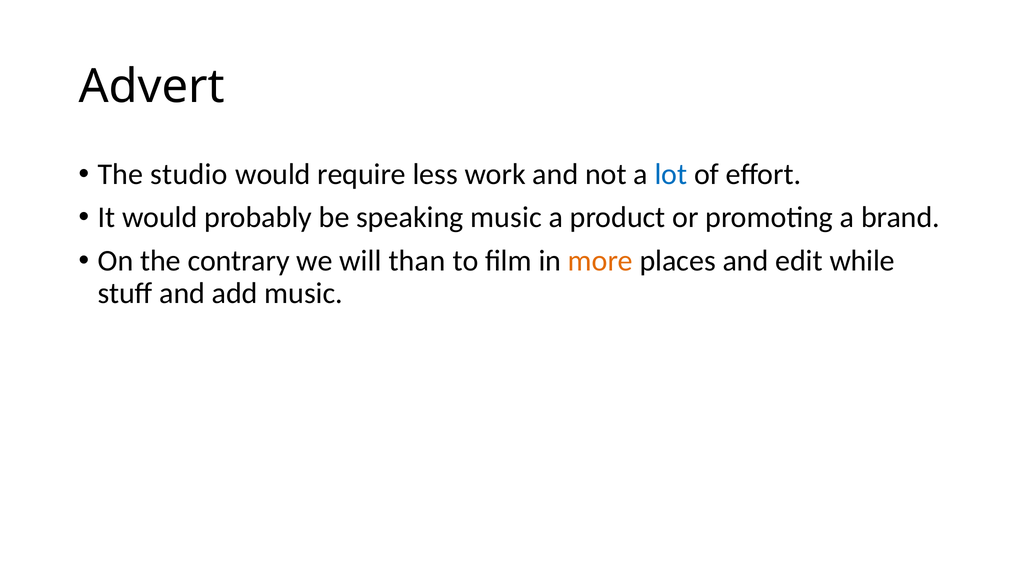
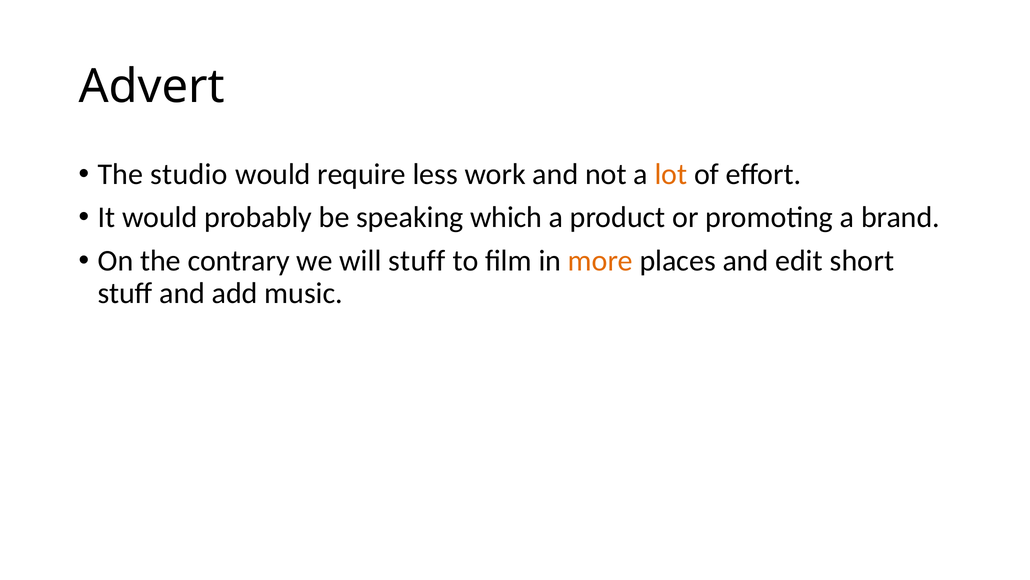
lot colour: blue -> orange (671, 174)
speaking music: music -> which (506, 217)
will than: than -> stuff (417, 261)
while: while -> short (862, 261)
